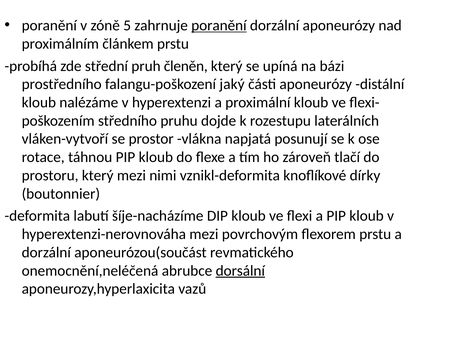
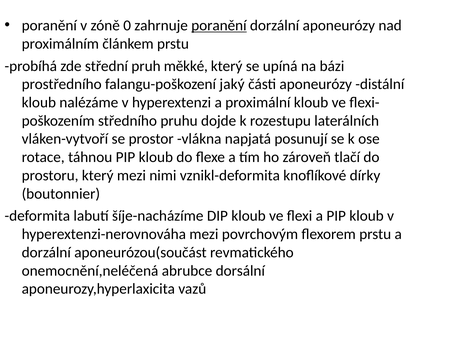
5: 5 -> 0 (127, 25)
členěn: členěn -> měkké (186, 66)
dorsální underline: present -> none (240, 271)
